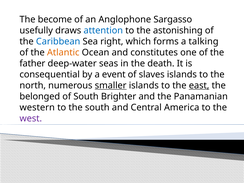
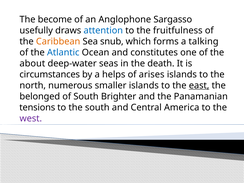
astonishing: astonishing -> fruitfulness (178, 31)
Caribbean colour: blue -> orange (58, 42)
right: right -> snub (112, 42)
Atlantic colour: orange -> blue (63, 53)
father: father -> about (32, 63)
consequential: consequential -> circumstances (50, 74)
event: event -> helps (114, 74)
slaves: slaves -> arises (152, 74)
smaller underline: present -> none (111, 85)
western: western -> tensions (37, 107)
